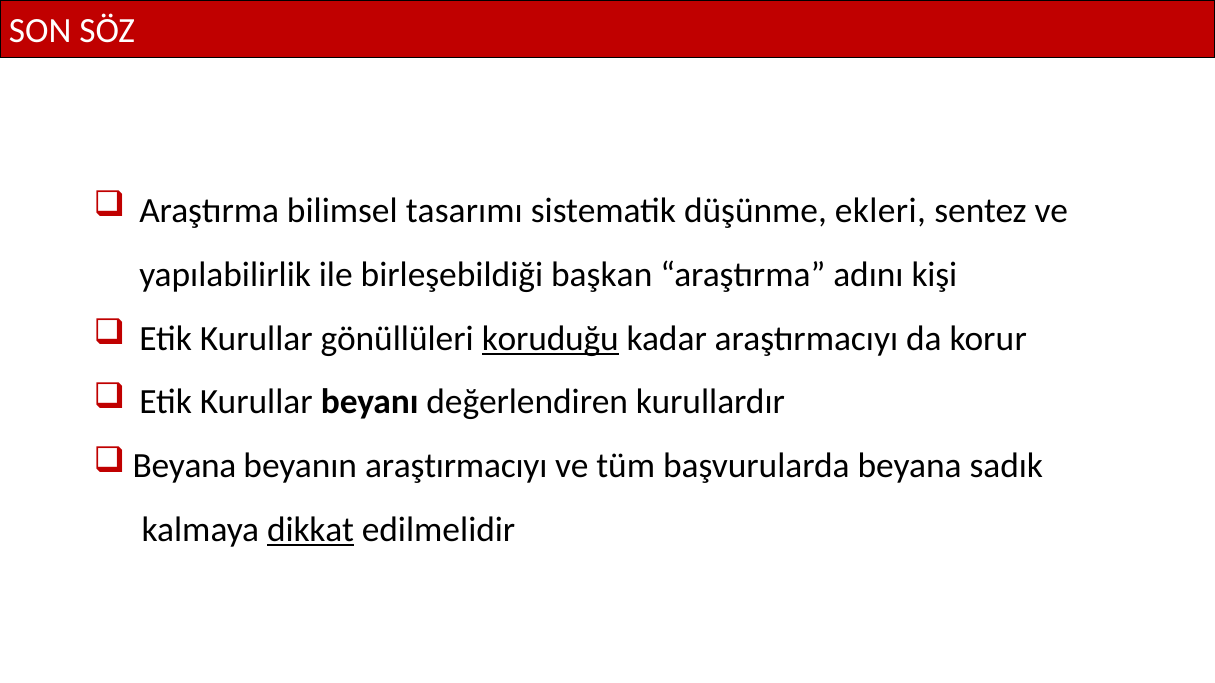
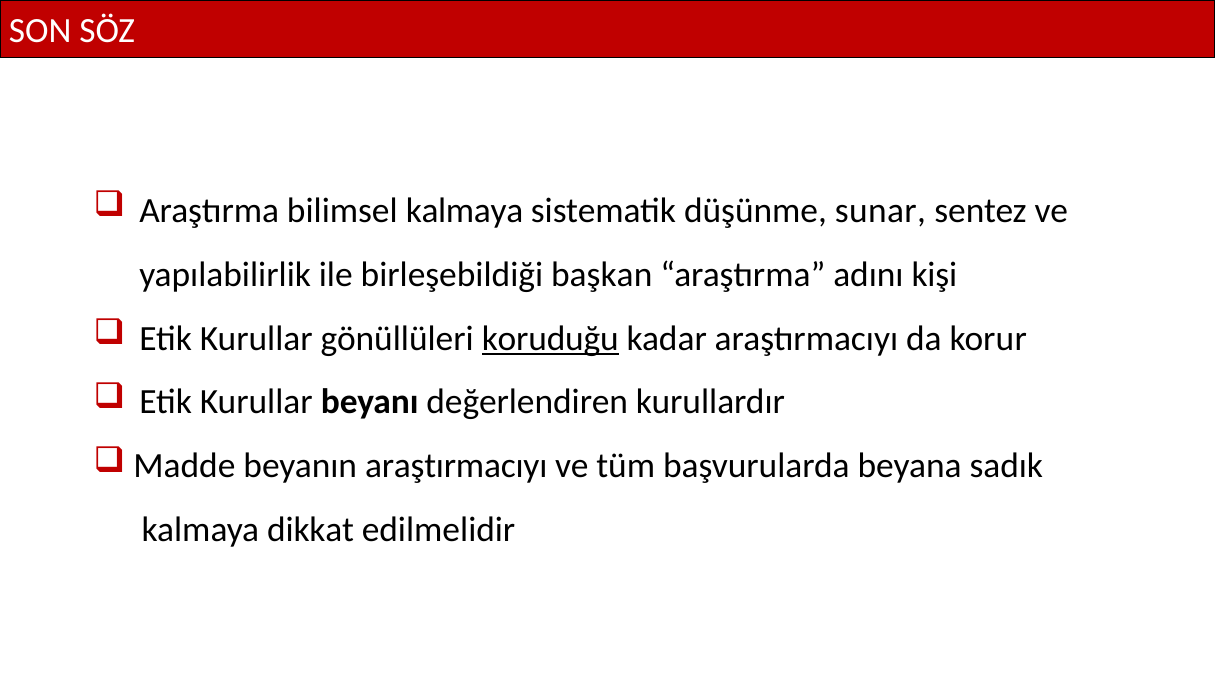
bilimsel tasarımı: tasarımı -> kalmaya (465, 211)
ekleri: ekleri -> sunar (880, 211)
Beyana: Beyana -> Madde (184, 466)
dikkat underline: present -> none (311, 530)
